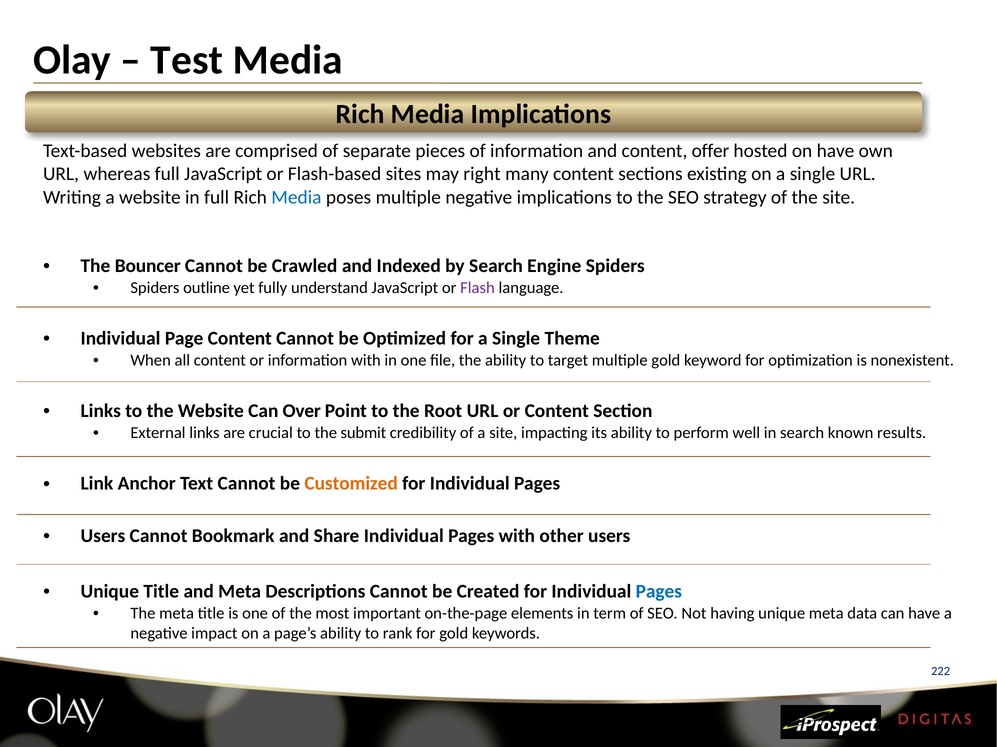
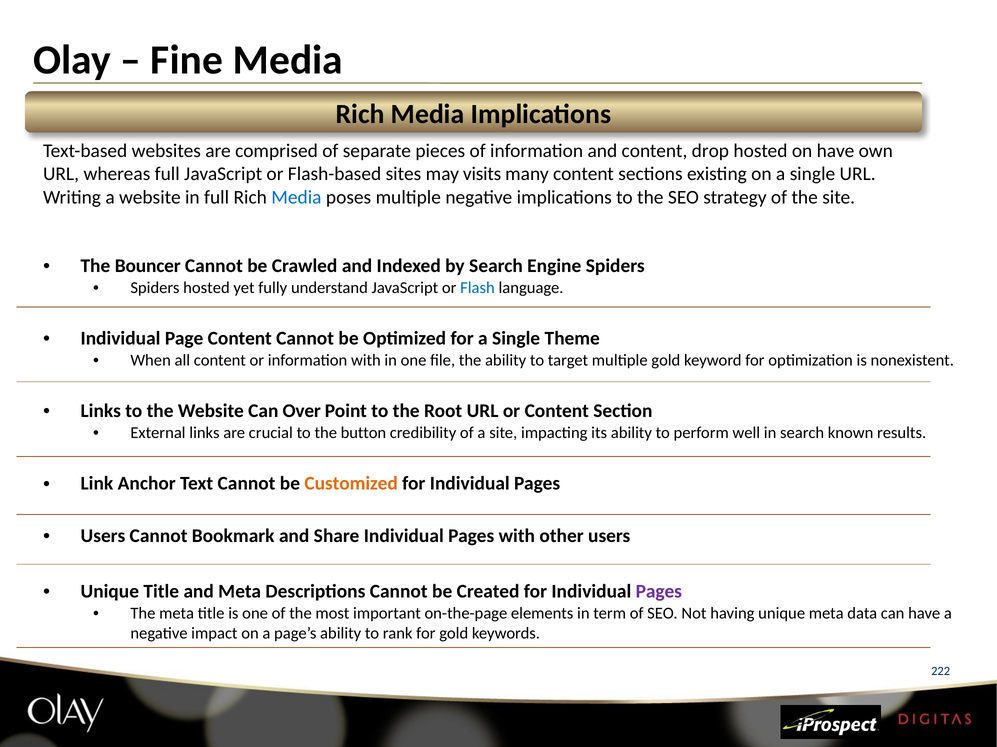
Test: Test -> Fine (187, 60)
offer: offer -> drop (710, 151)
right: right -> visits (482, 174)
Spiders outline: outline -> hosted (206, 288)
Flash colour: purple -> blue (477, 288)
submit: submit -> button (363, 433)
Pages colour: blue -> purple (659, 592)
